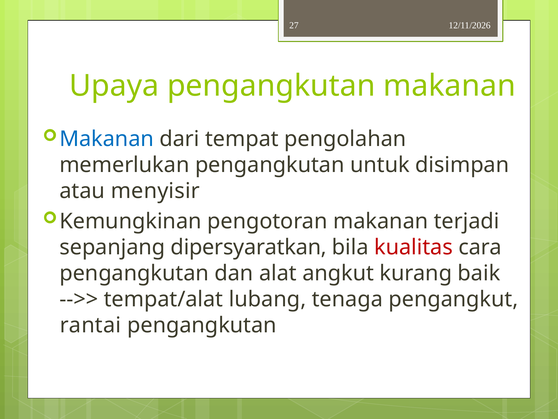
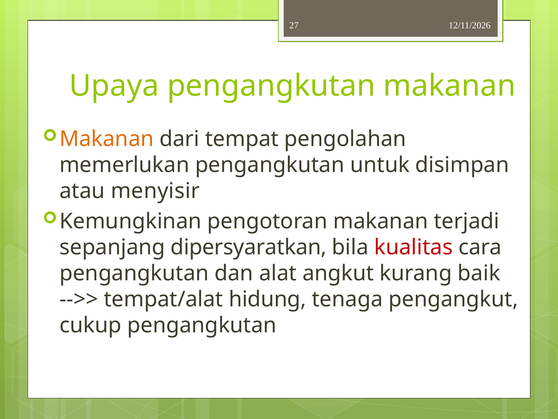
Makanan colour: blue -> orange (107, 139)
lubang: lubang -> hidung (268, 299)
rantai: rantai -> cukup (91, 325)
